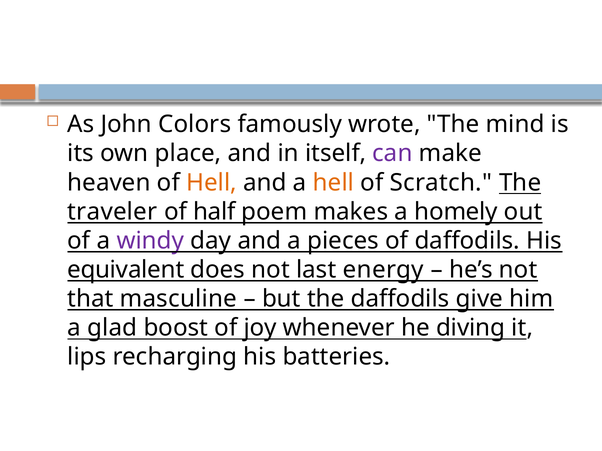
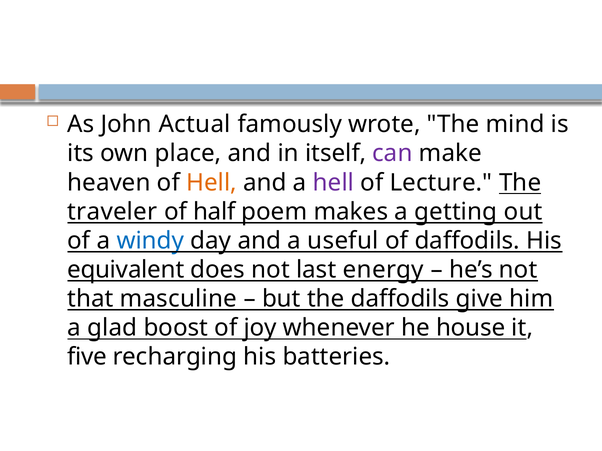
Colors: Colors -> Actual (195, 125)
hell colour: orange -> purple (333, 183)
Scratch: Scratch -> Lecture (441, 183)
homely: homely -> getting (456, 212)
windy colour: purple -> blue (150, 241)
pieces: pieces -> useful (343, 241)
diving: diving -> house (471, 328)
lips: lips -> five (87, 357)
